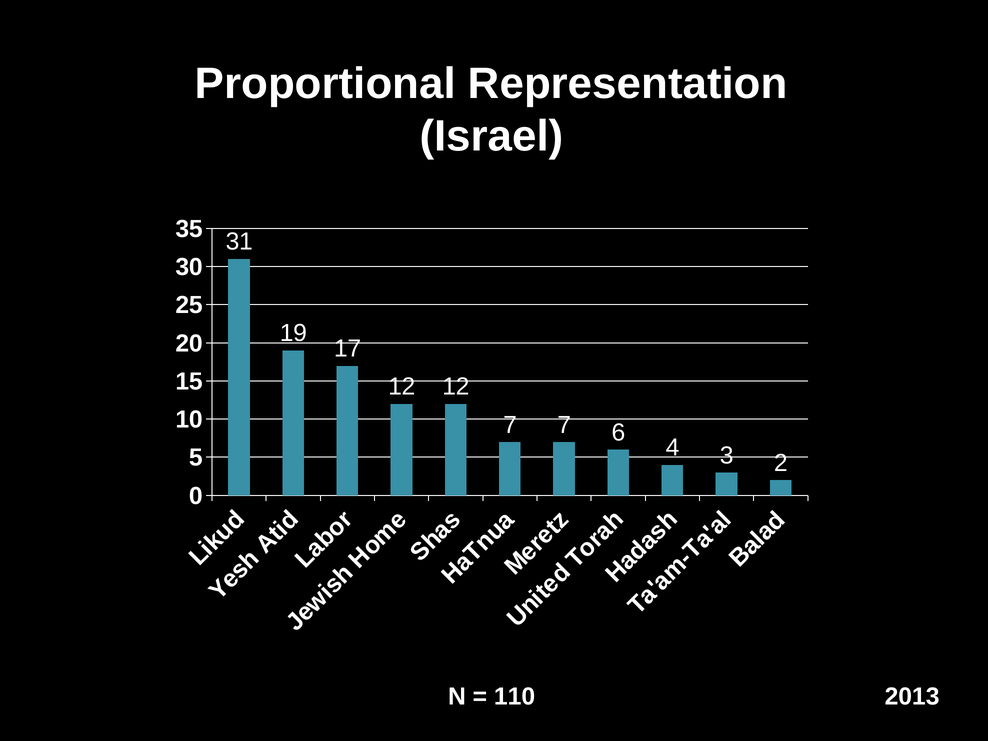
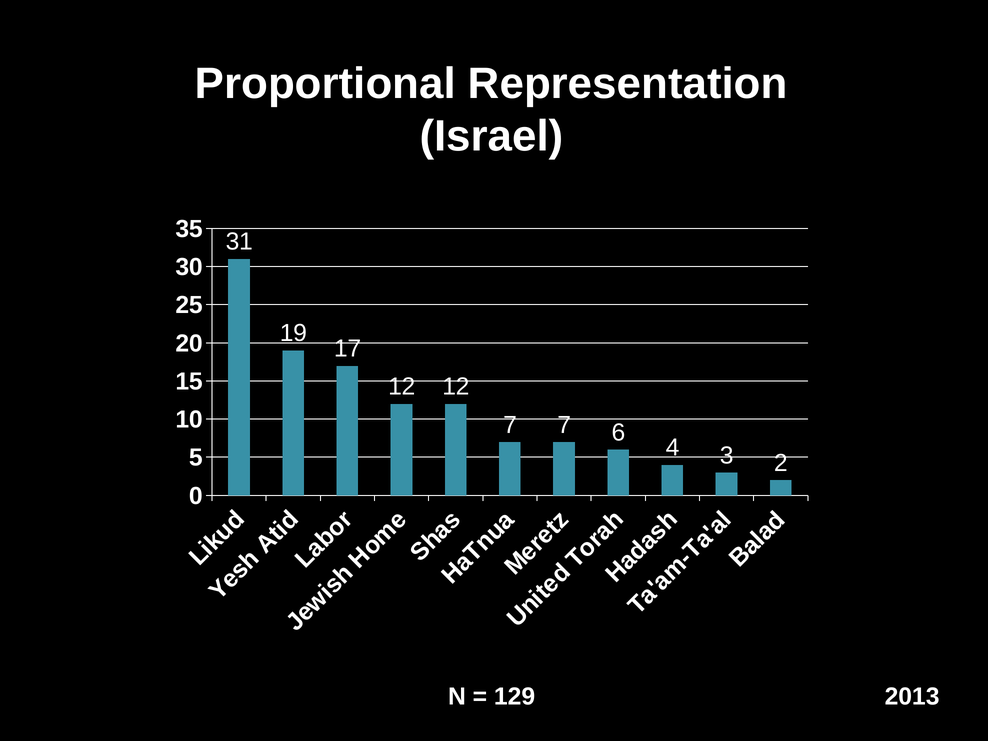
110: 110 -> 129 (515, 697)
